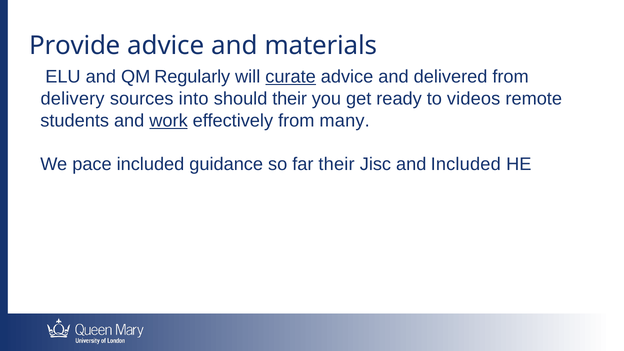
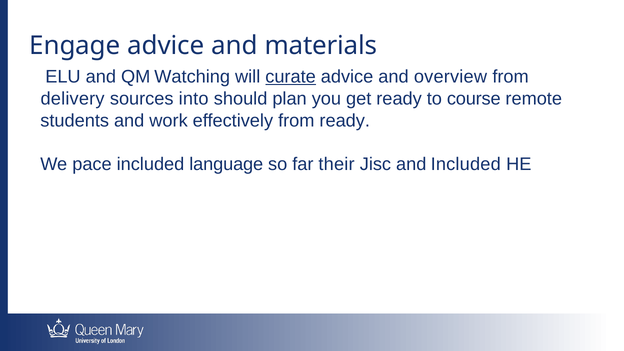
Provide: Provide -> Engage (75, 46)
Regularly: Regularly -> Watching (192, 77)
delivered: delivered -> overview (450, 77)
should their: their -> plan (290, 99)
videos: videos -> course (474, 99)
work underline: present -> none (169, 121)
from many: many -> ready (345, 121)
guidance: guidance -> language (226, 164)
